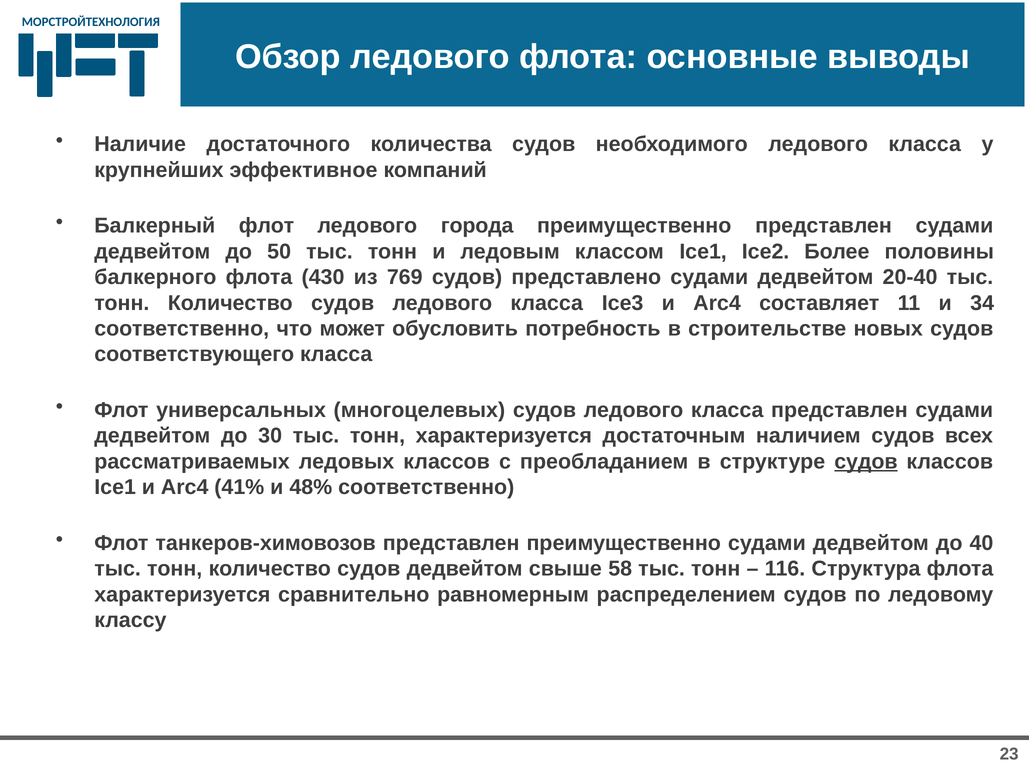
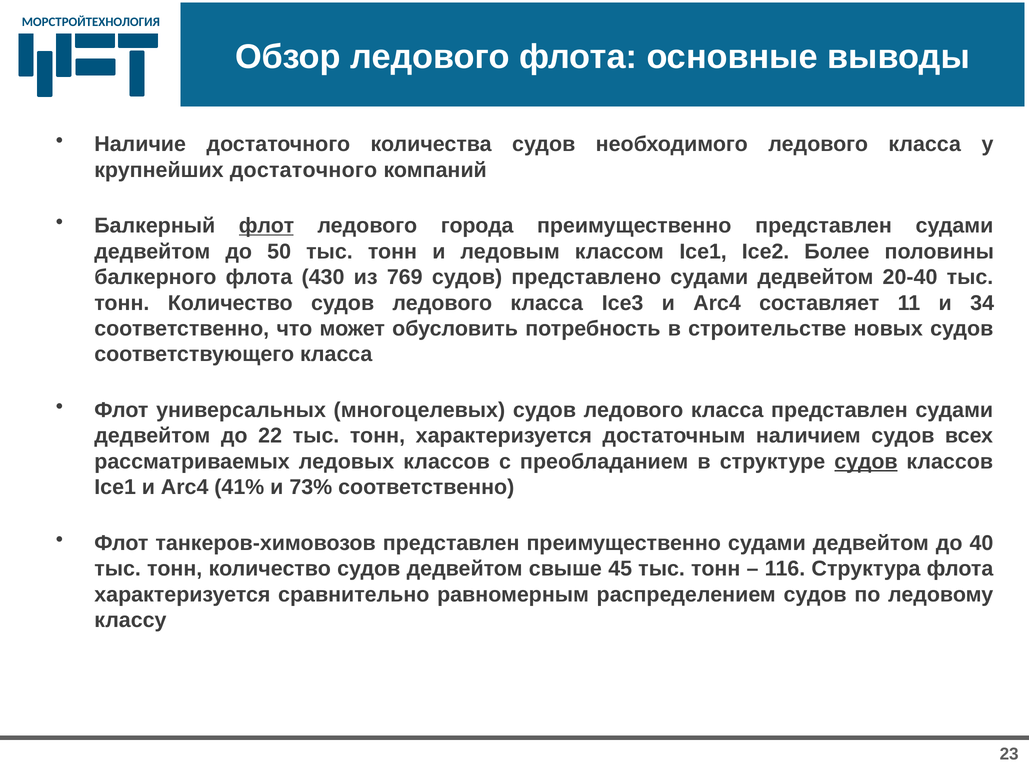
крупнейших эффективное: эффективное -> достаточного (303, 170)
флот underline: none -> present (267, 226)
30: 30 -> 22 (270, 436)
48%: 48% -> 73% (311, 487)
58: 58 -> 45 (620, 569)
